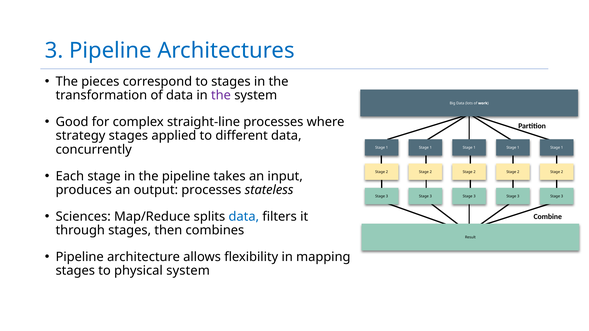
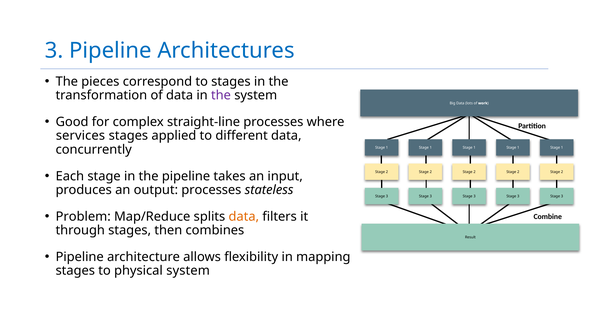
strategy: strategy -> services (80, 136)
Sciences: Sciences -> Problem (83, 217)
data colour: blue -> orange (244, 217)
